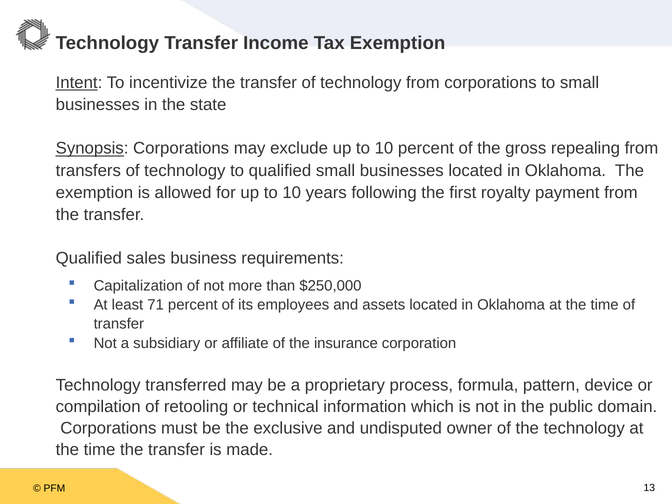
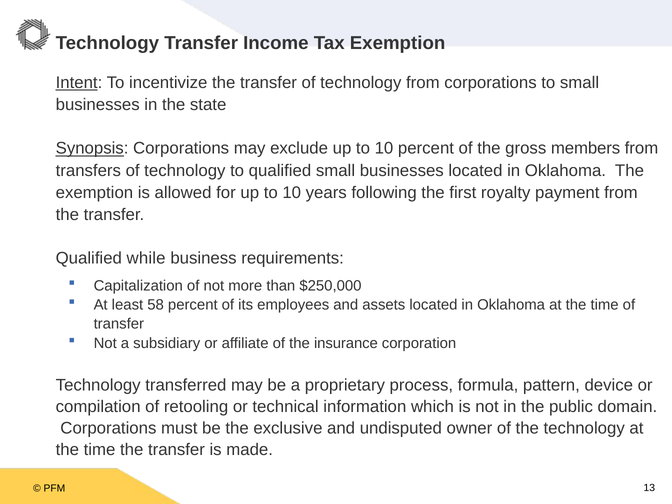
repealing: repealing -> members (586, 148)
sales: sales -> while (146, 258)
71: 71 -> 58 (156, 305)
